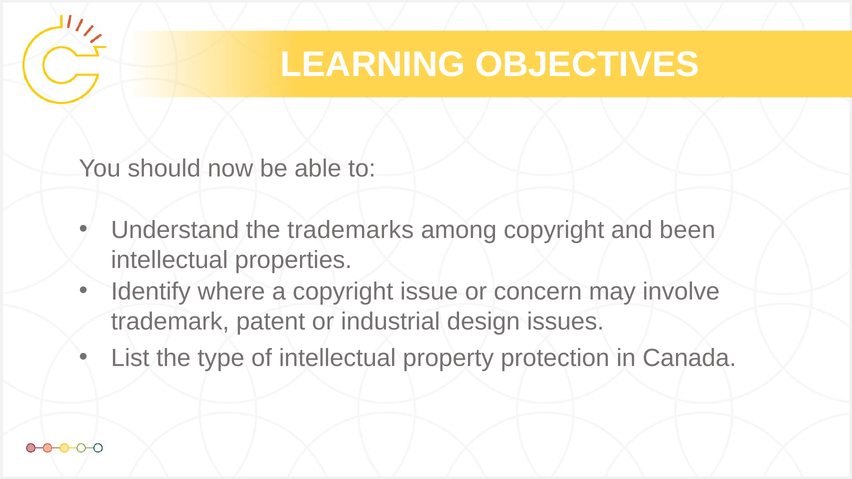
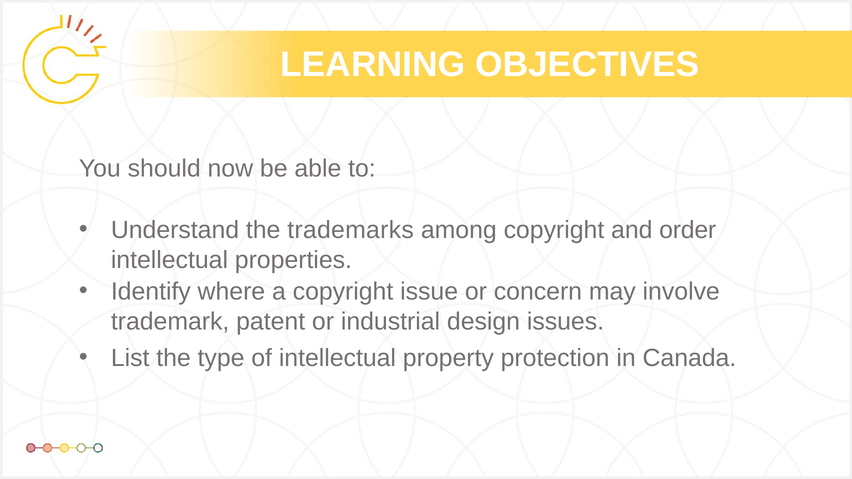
been: been -> order (688, 230)
